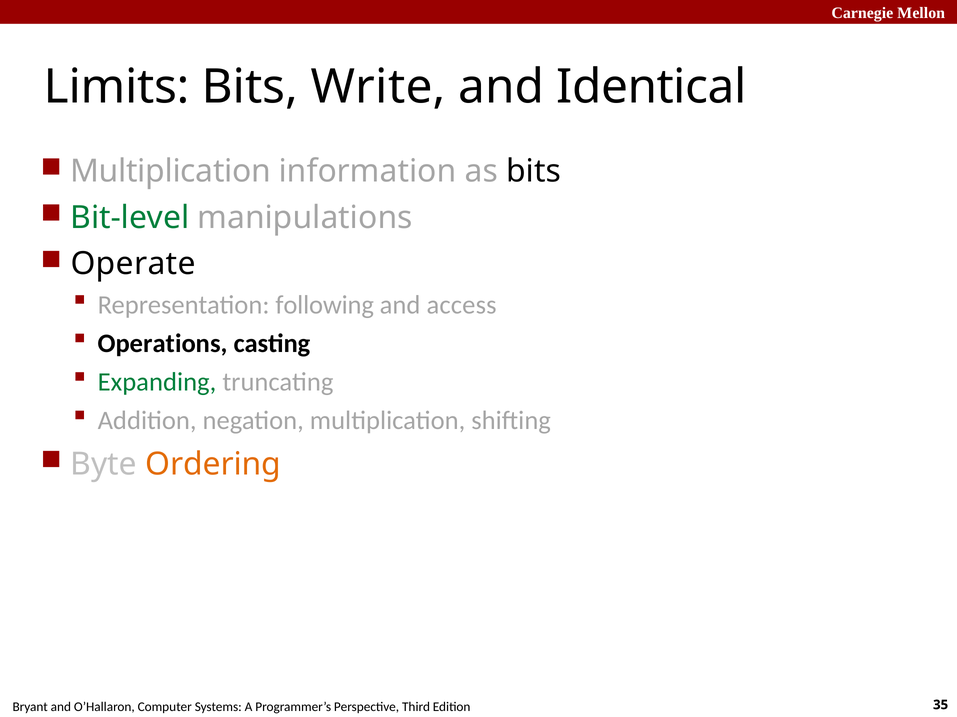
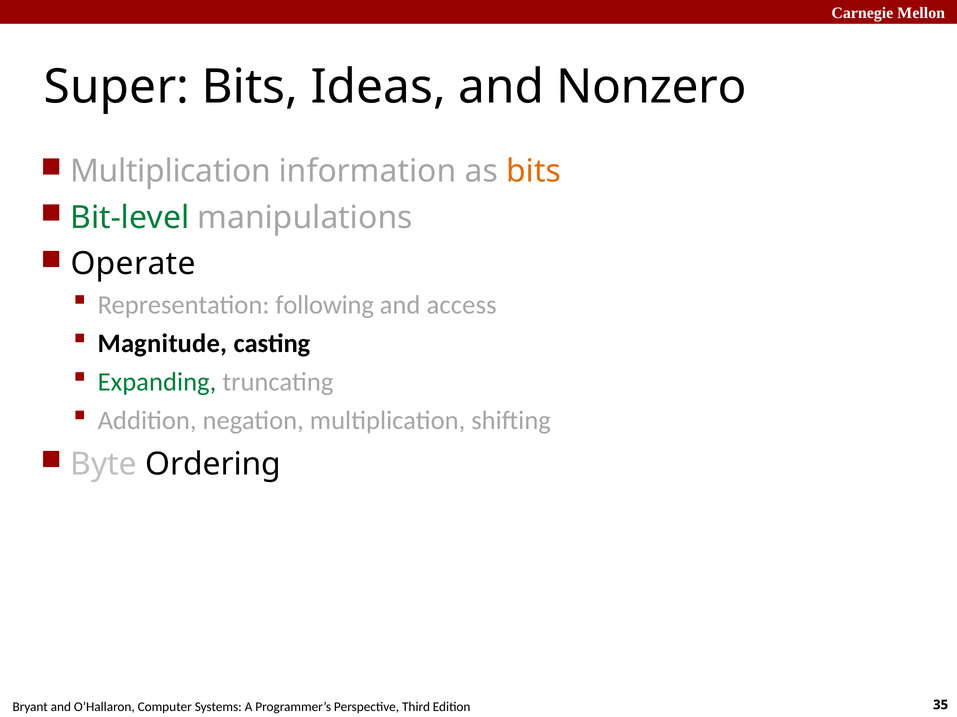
Limits: Limits -> Super (117, 87)
Write: Write -> Ideas (378, 87)
Identical: Identical -> Nonzero (651, 87)
bits colour: black -> orange (534, 172)
Operations: Operations -> Magnitude (162, 344)
Ordering colour: orange -> black (213, 465)
